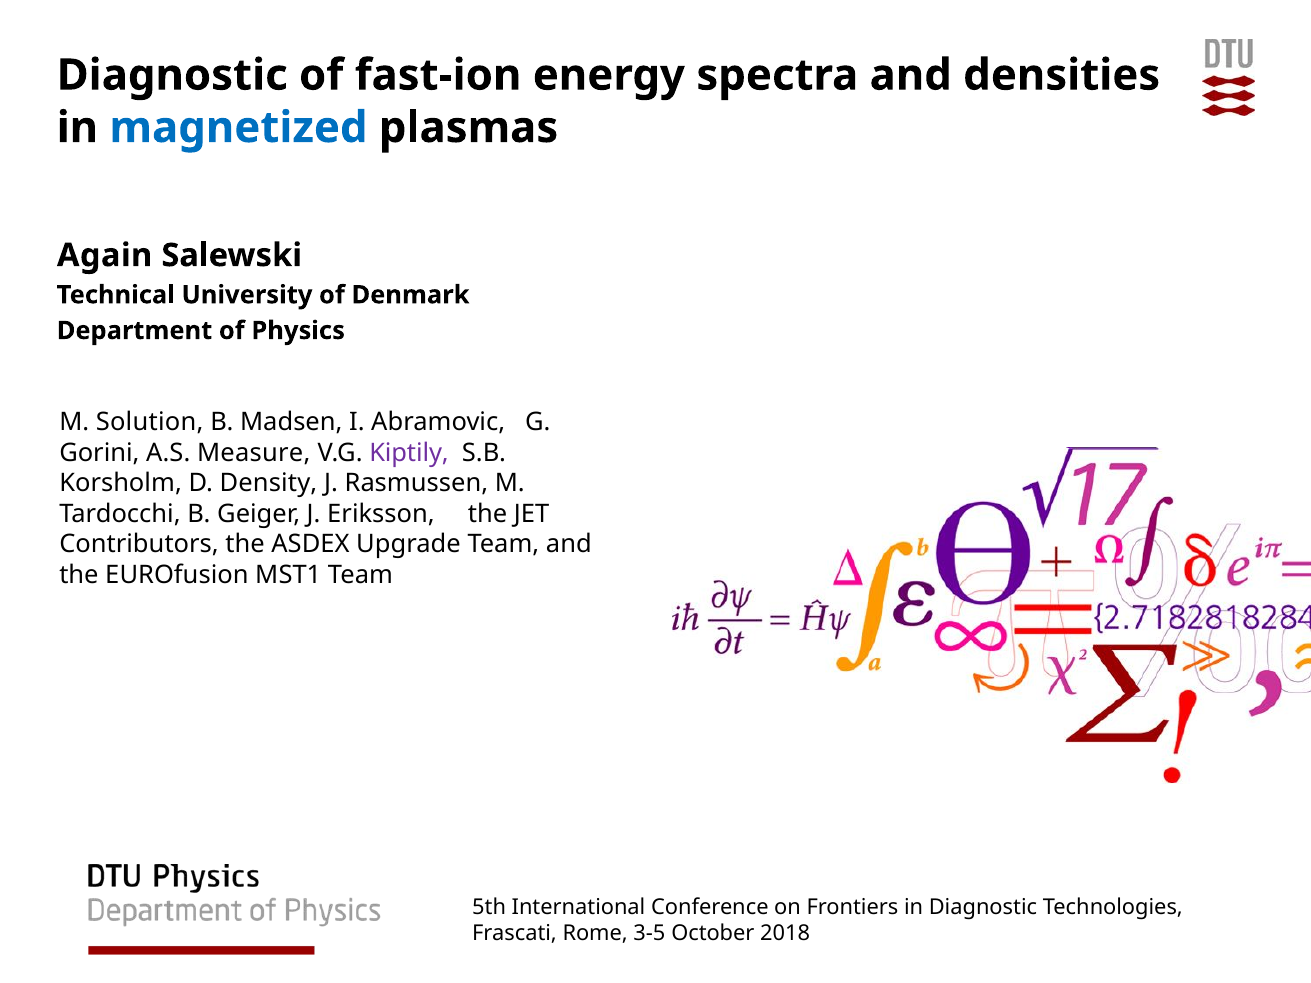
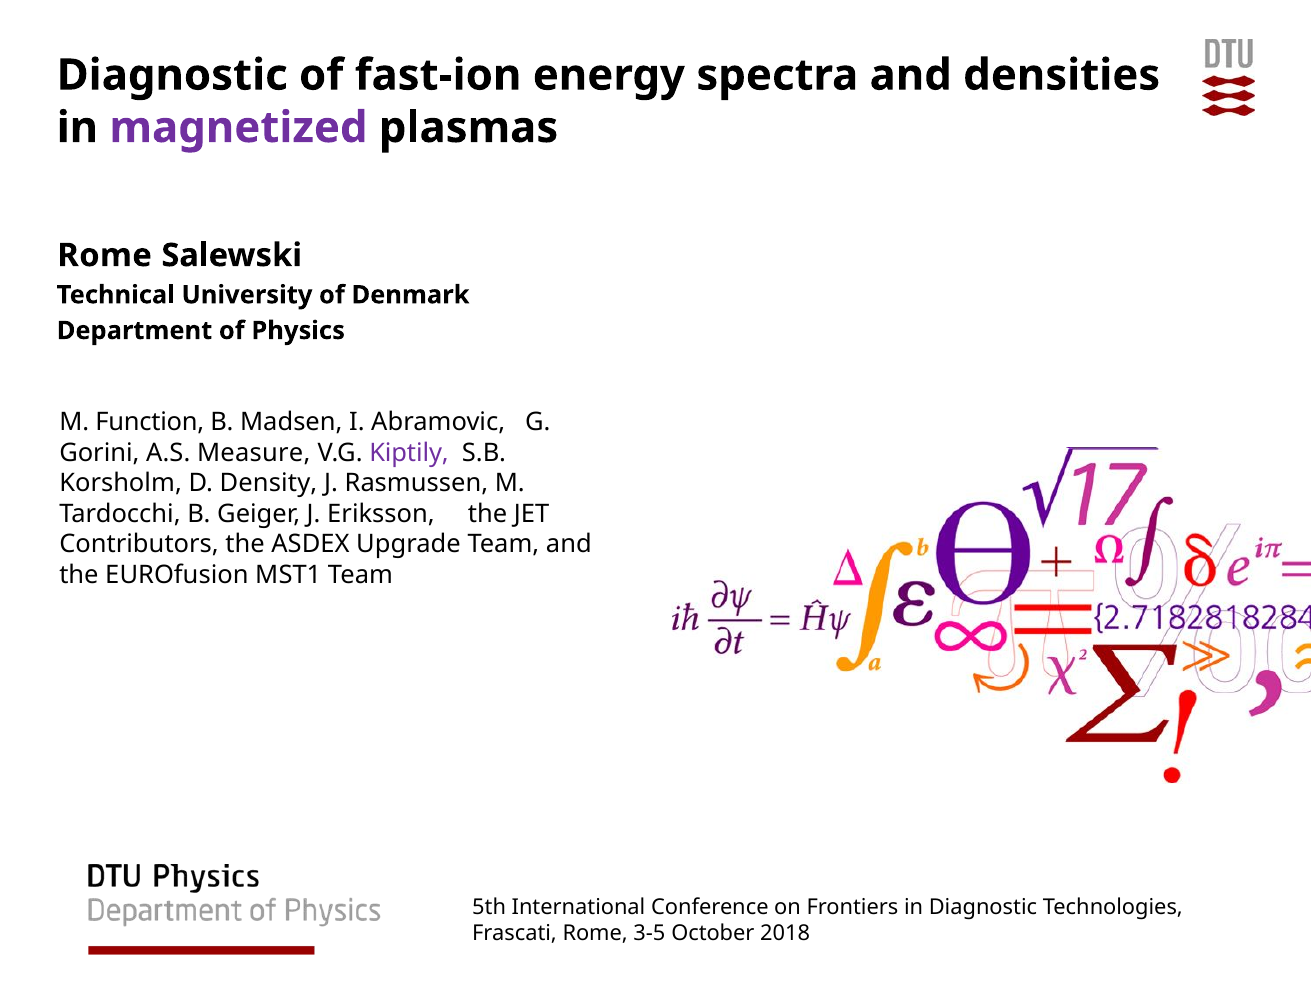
magnetized colour: blue -> purple (239, 128)
Again: Again -> Rome (105, 255)
Solution: Solution -> Function (150, 422)
